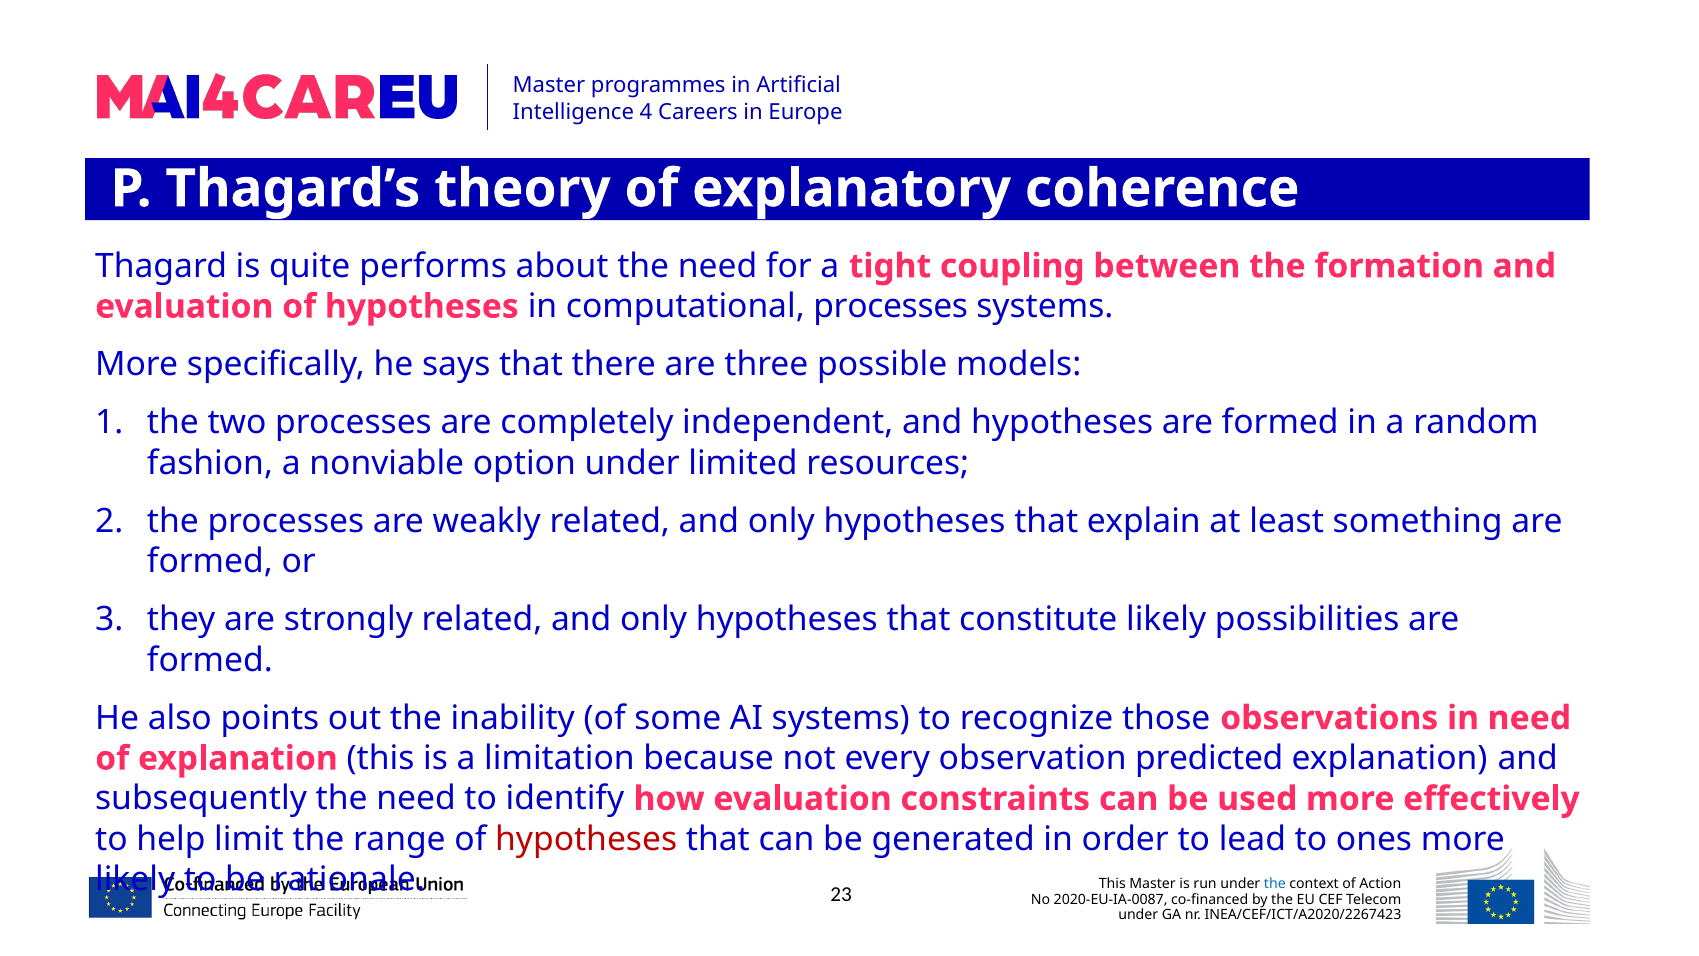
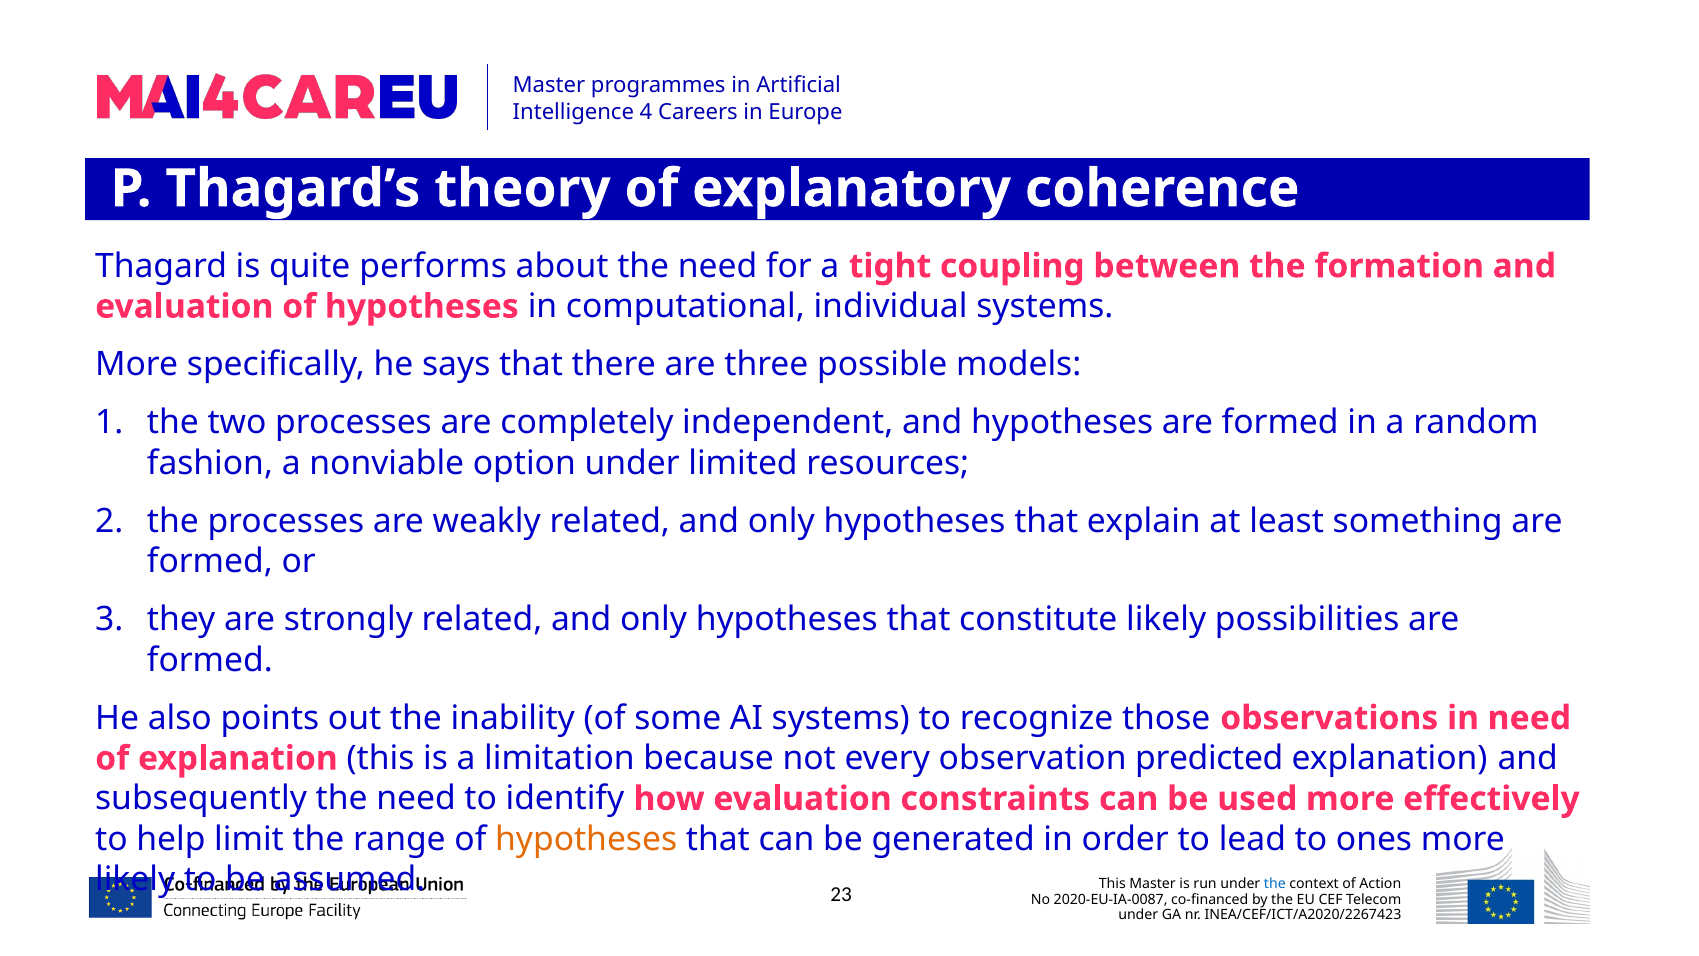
computational processes: processes -> individual (891, 306)
hypotheses colour: red -> orange (586, 839)
rationale: rationale -> assumed (349, 879)
